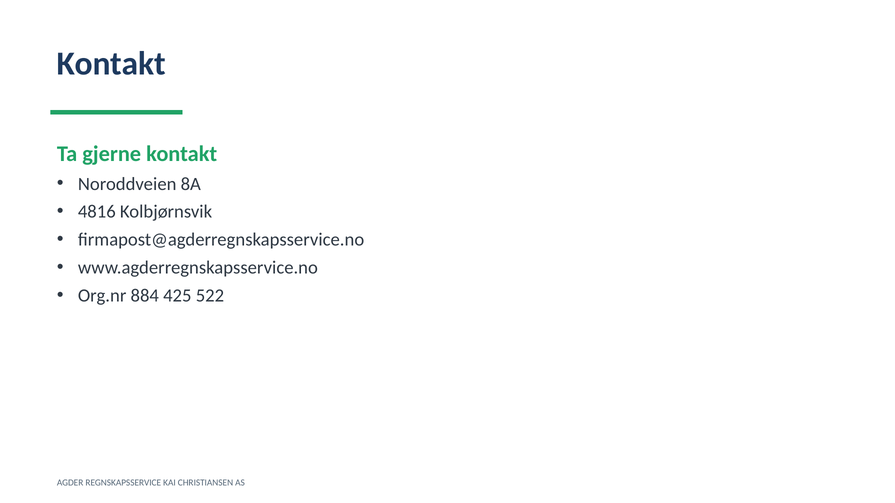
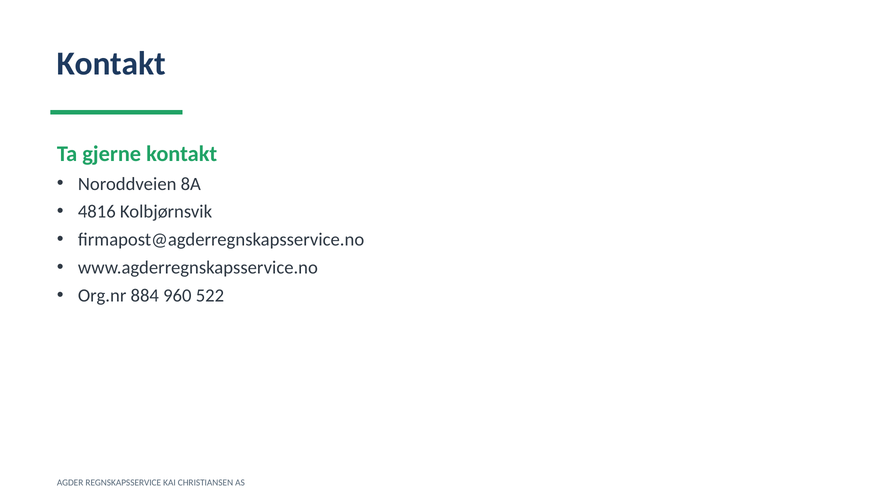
425: 425 -> 960 (177, 296)
